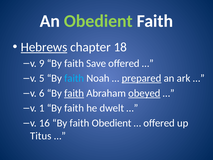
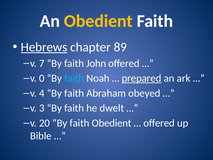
Obedient colour: light green -> yellow (98, 21)
18: 18 -> 89 (120, 47)
9: 9 -> 7 (42, 63)
Save: Save -> John (96, 63)
5: 5 -> 0 (42, 78)
6: 6 -> 4 (42, 93)
faith underline: present -> none (74, 93)
obeyed underline: present -> none (144, 93)
1: 1 -> 3 (42, 108)
16: 16 -> 20 (44, 123)
Titus: Titus -> Bible (41, 136)
